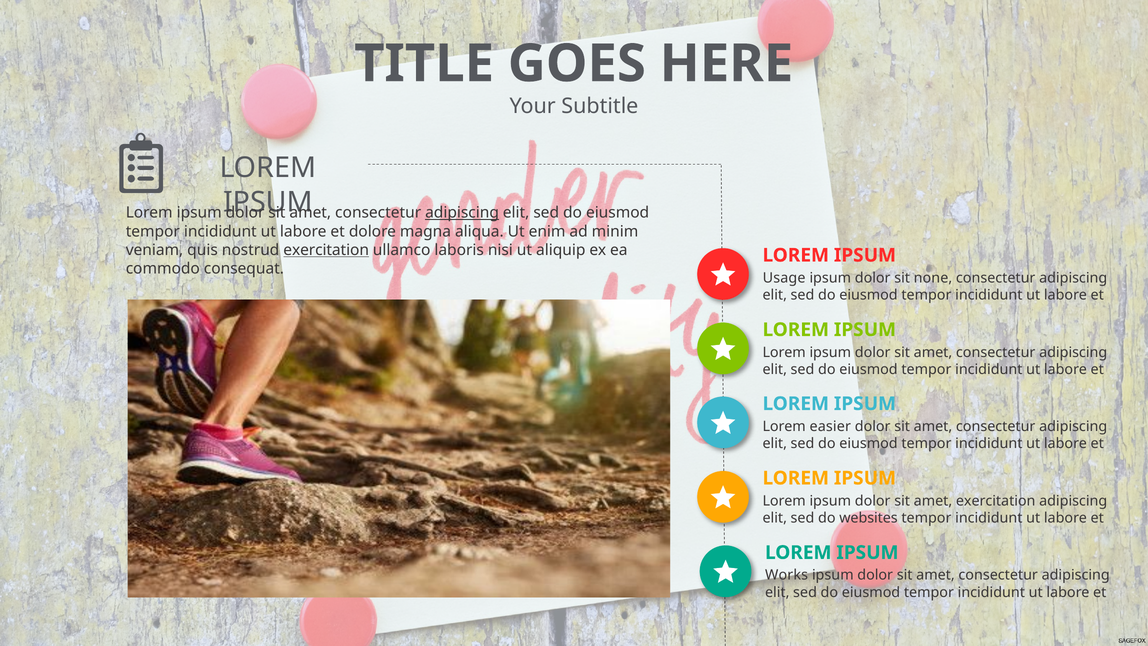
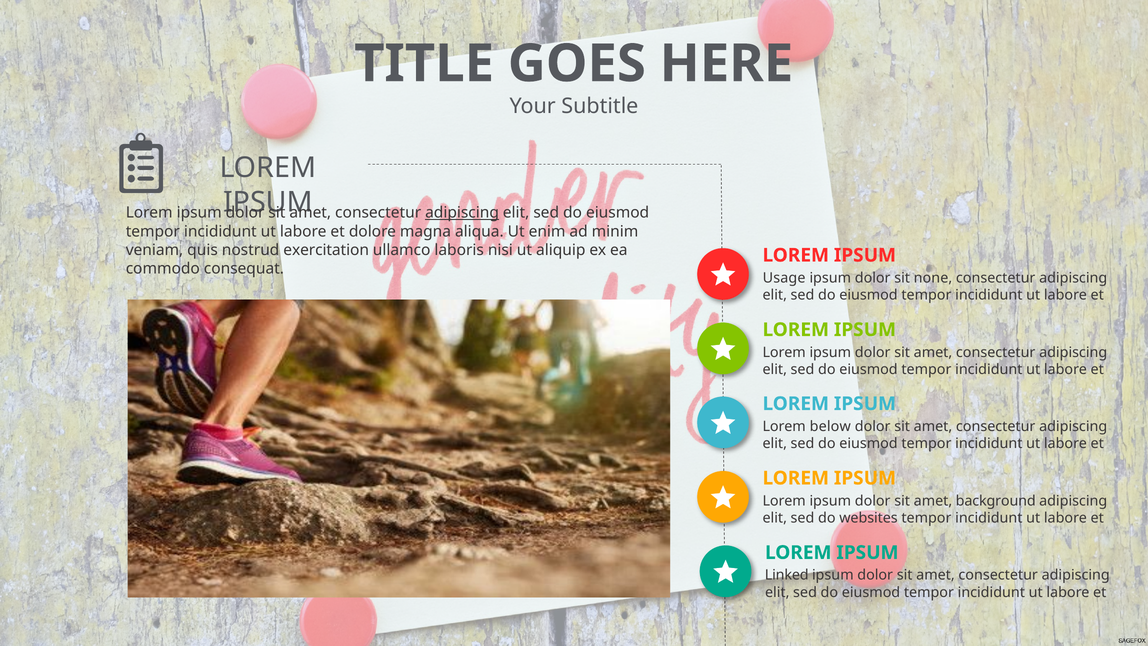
exercitation underline: present -> none (326, 250)
easier: easier -> below (830, 426)
amet exercitation: exercitation -> background (996, 501)
Works: Works -> Linked (787, 575)
